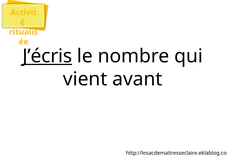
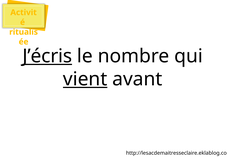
vient underline: none -> present (85, 79)
